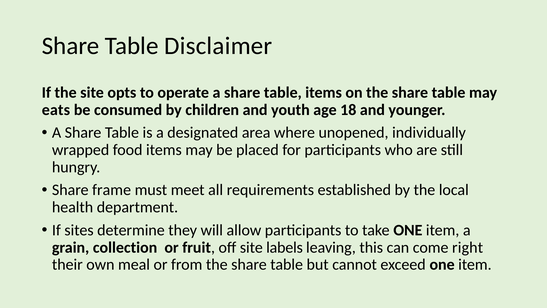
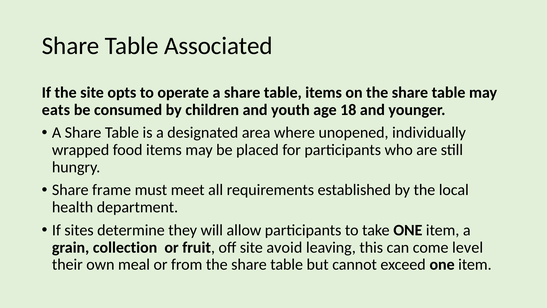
Disclaimer: Disclaimer -> Associated (218, 46)
labels: labels -> avoid (284, 247)
right: right -> level (468, 247)
